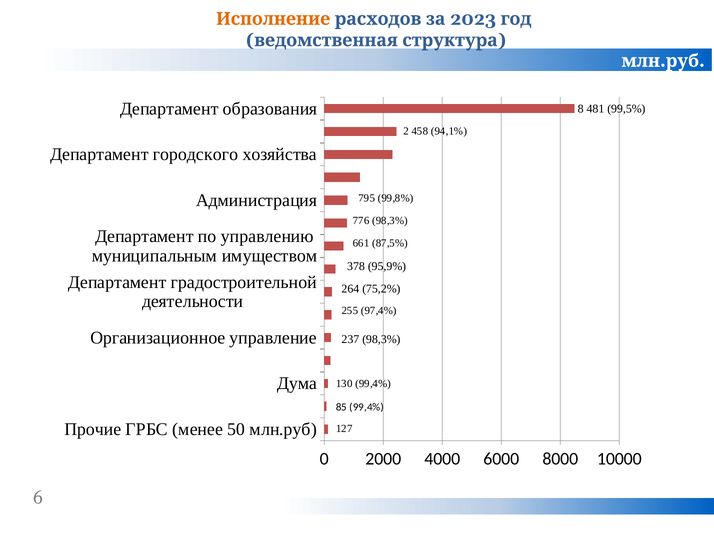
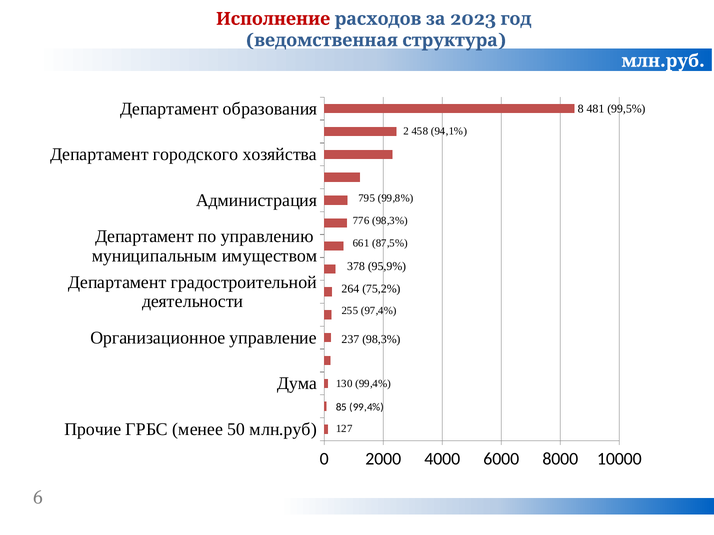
Исполнение colour: orange -> red (273, 19)
